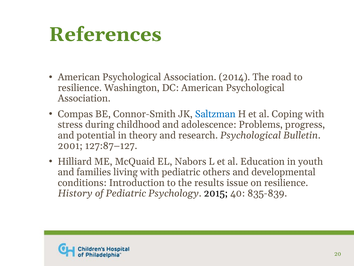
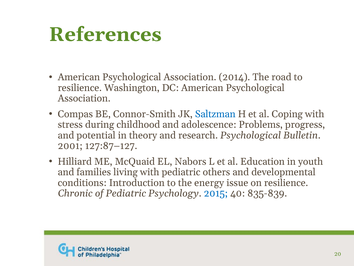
results: results -> energy (209, 182)
History: History -> Chronic (75, 193)
2015 colour: black -> blue (216, 193)
